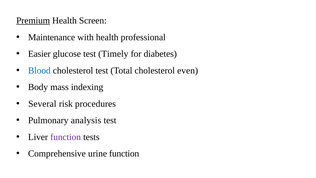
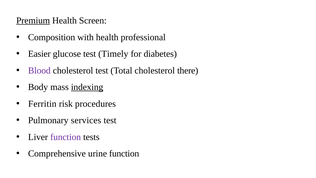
Maintenance: Maintenance -> Composition (52, 37)
Blood colour: blue -> purple (39, 70)
even: even -> there (188, 70)
indexing underline: none -> present (87, 87)
Several: Several -> Ferritin (42, 104)
analysis: analysis -> services (86, 120)
